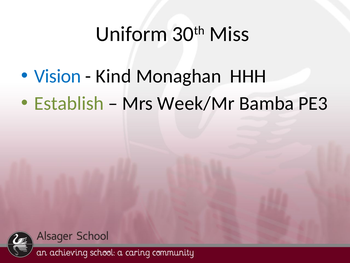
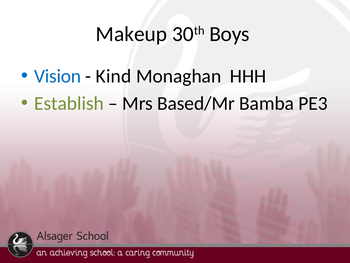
Uniform: Uniform -> Makeup (131, 34)
Miss: Miss -> Boys (229, 34)
Week/Mr: Week/Mr -> Based/Mr (196, 103)
